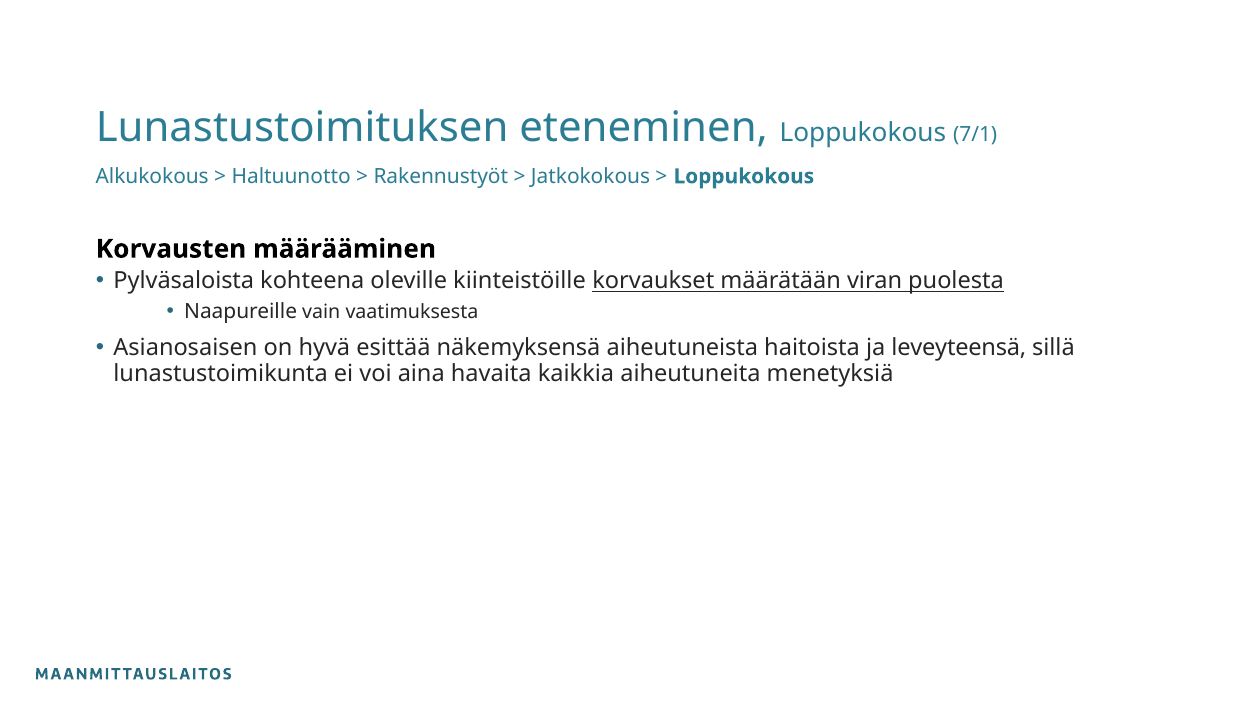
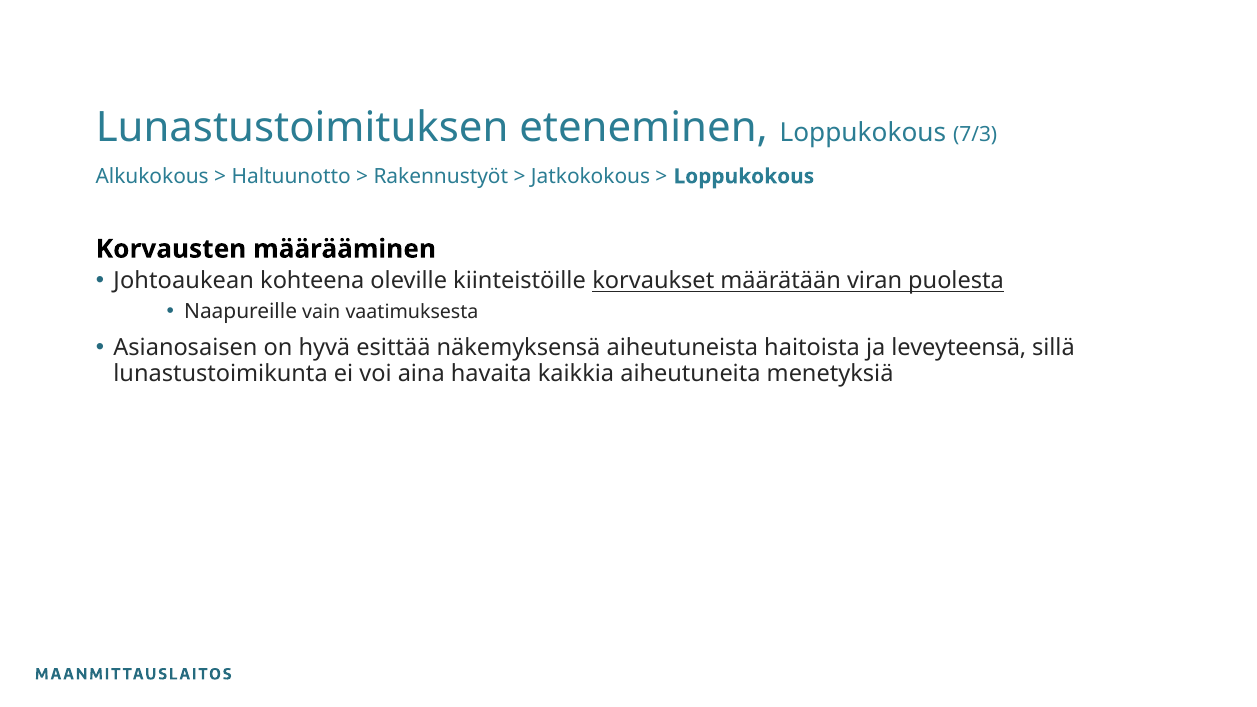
7/1: 7/1 -> 7/3 (975, 135)
Pylväsaloista: Pylväsaloista -> Johtoaukean (184, 281)
